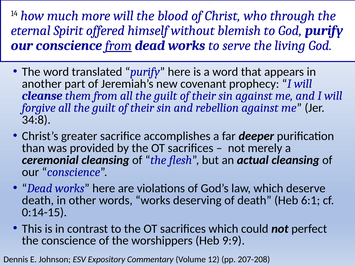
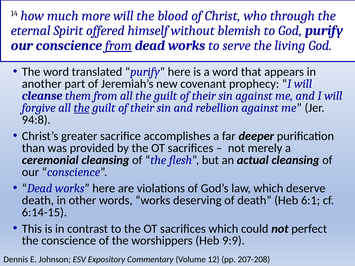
the underline: none -> present (82, 108)
34:8: 34:8 -> 94:8 (36, 120)
0:14-15: 0:14-15 -> 6:14-15 (44, 213)
